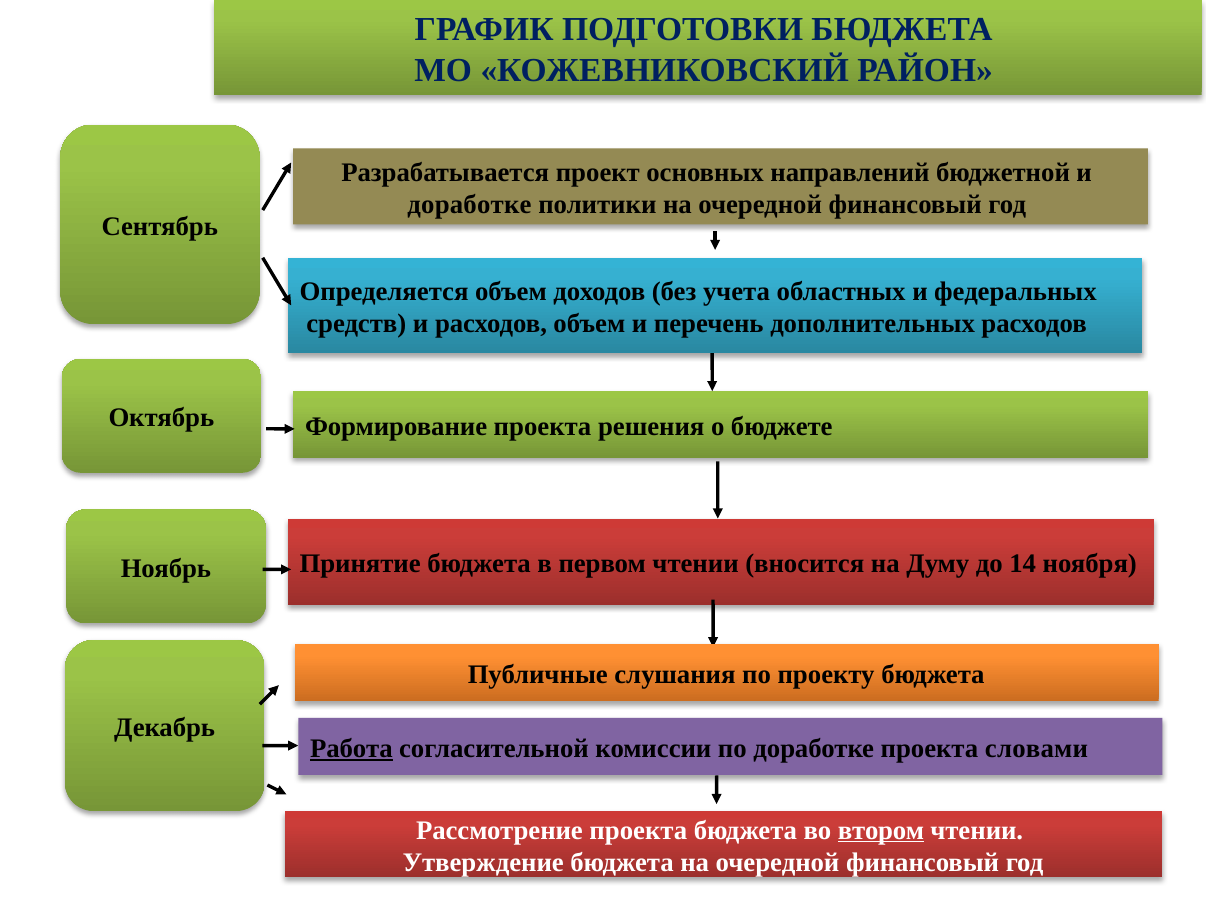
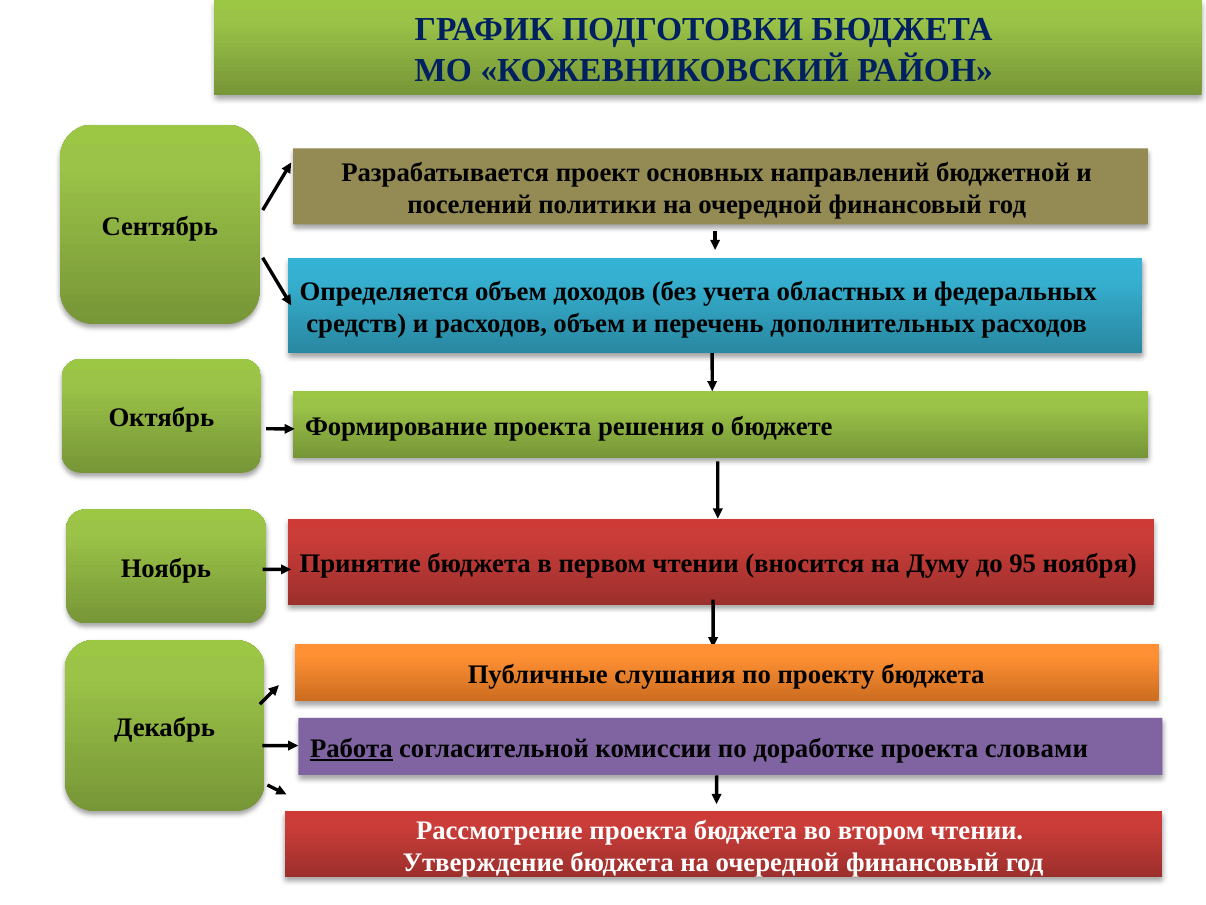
доработке: доработке -> поселений (470, 204)
14: 14 -> 95 (1023, 563)
втором underline: present -> none (881, 830)
